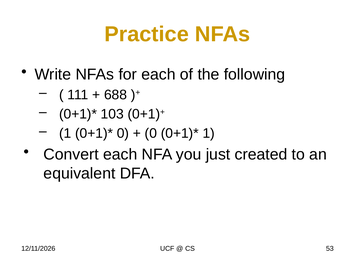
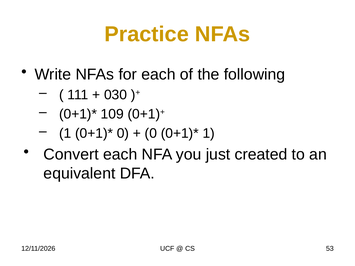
688: 688 -> 030 (116, 95)
103: 103 -> 109 (112, 114)
